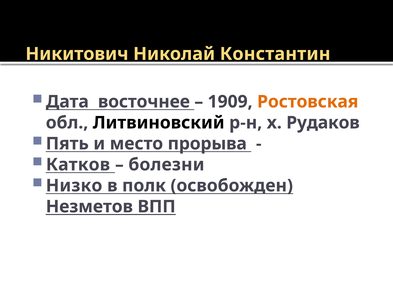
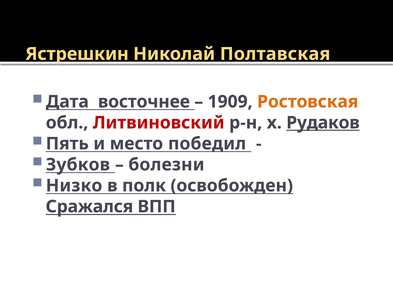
Никитович: Никитович -> Ястрешкин (77, 54)
Константин: Константин -> Полтавская (275, 54)
Литвиновский colour: black -> red (159, 123)
Рудаков underline: none -> present (323, 123)
прорыва: прорыва -> победил (207, 144)
Катков: Катков -> Зубков (78, 164)
Незметов: Незметов -> Сражался (89, 206)
